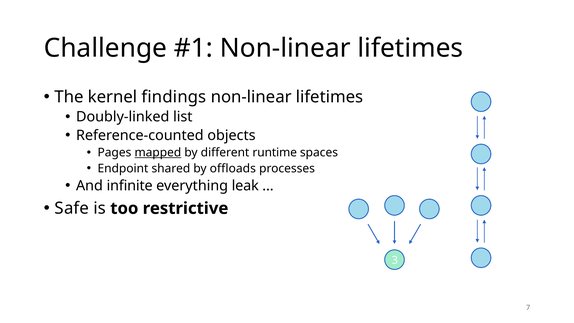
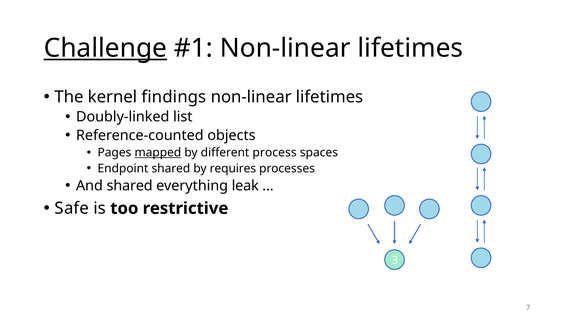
Challenge underline: none -> present (105, 48)
runtime: runtime -> process (275, 152)
offloads: offloads -> requires (233, 168)
And infinite: infinite -> shared (130, 186)
